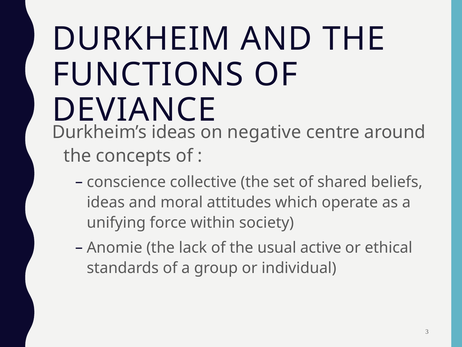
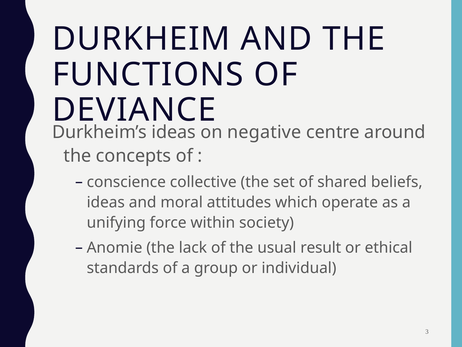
active: active -> result (321, 247)
